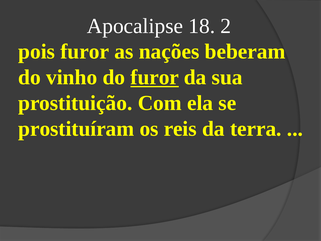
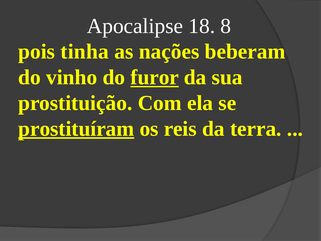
2: 2 -> 8 (226, 26)
pois furor: furor -> tinha (85, 52)
prostituíram underline: none -> present (76, 129)
